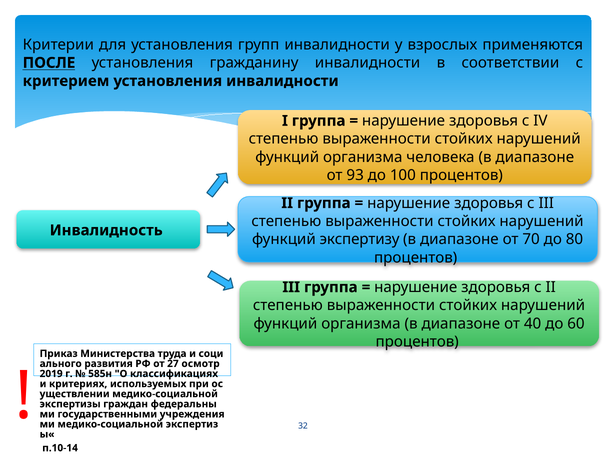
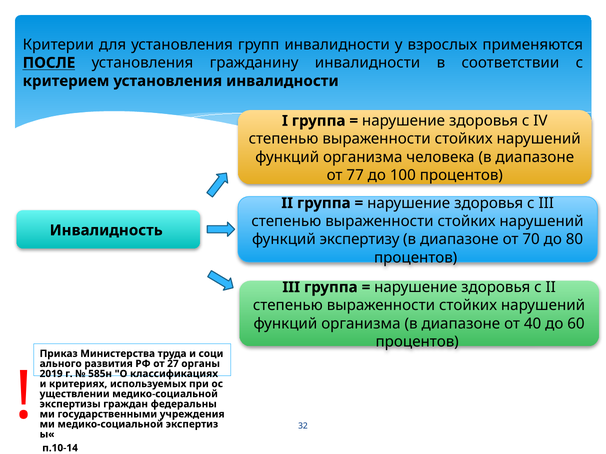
93: 93 -> 77 (355, 175)
осмотр: осмотр -> органы (201, 364)
